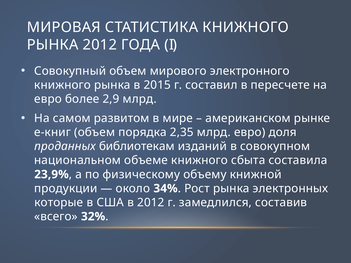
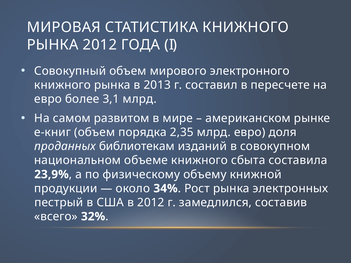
2015: 2015 -> 2013 (157, 85)
2,9: 2,9 -> 3,1 (111, 99)
которые: которые -> пестрый (59, 203)
